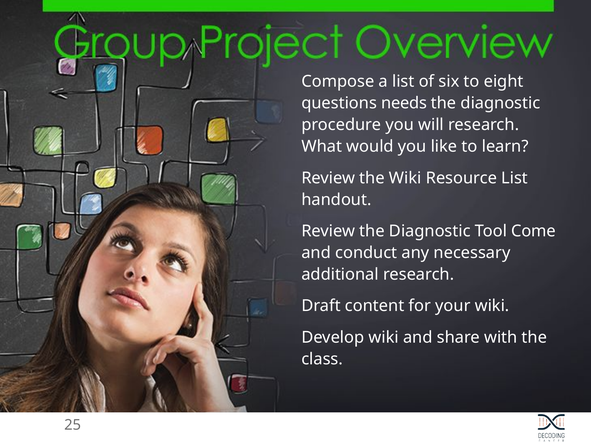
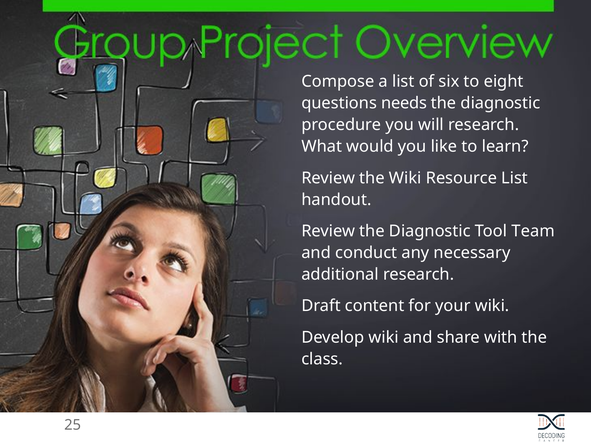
Come: Come -> Team (533, 231)
